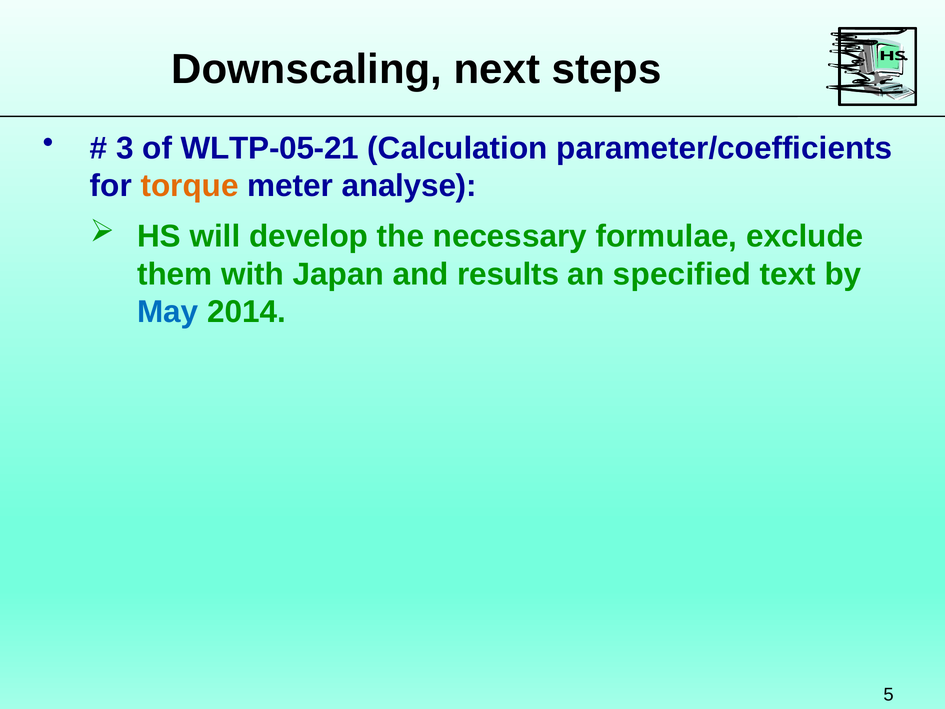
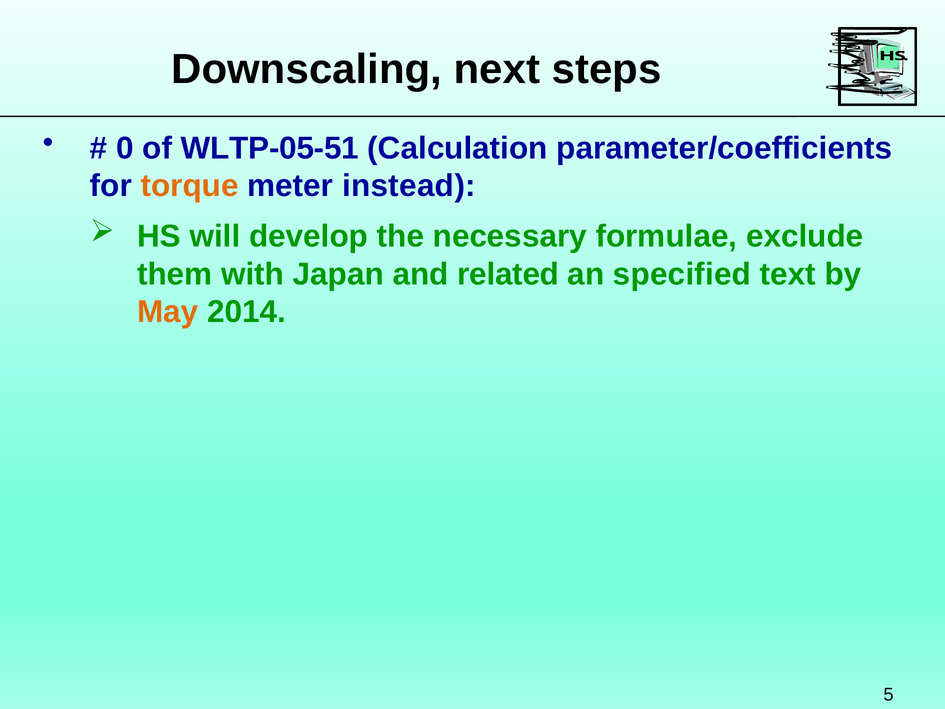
3: 3 -> 0 (125, 148)
WLTP-05-21: WLTP-05-21 -> WLTP-05-51 (270, 148)
analyse: analyse -> instead (409, 186)
results: results -> related (508, 274)
May colour: blue -> orange (168, 312)
